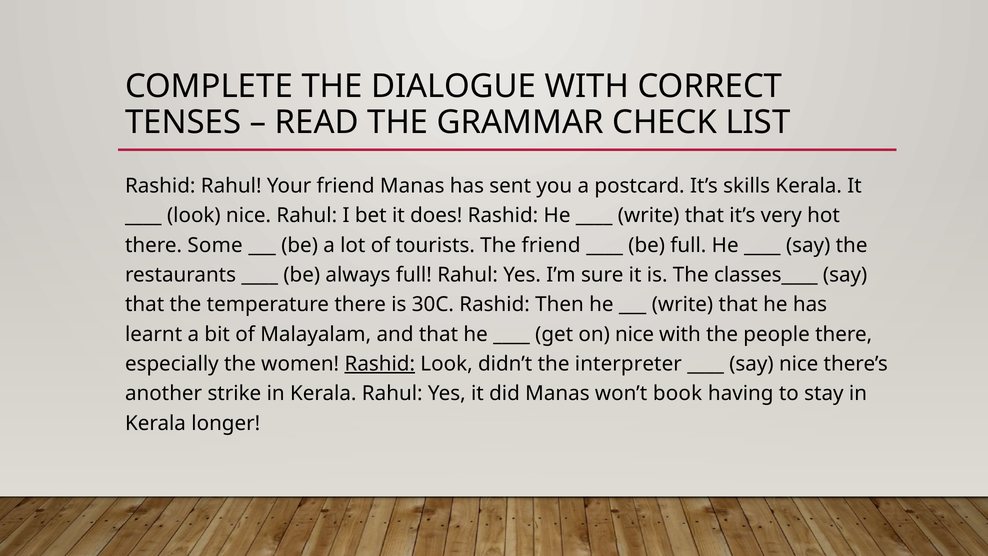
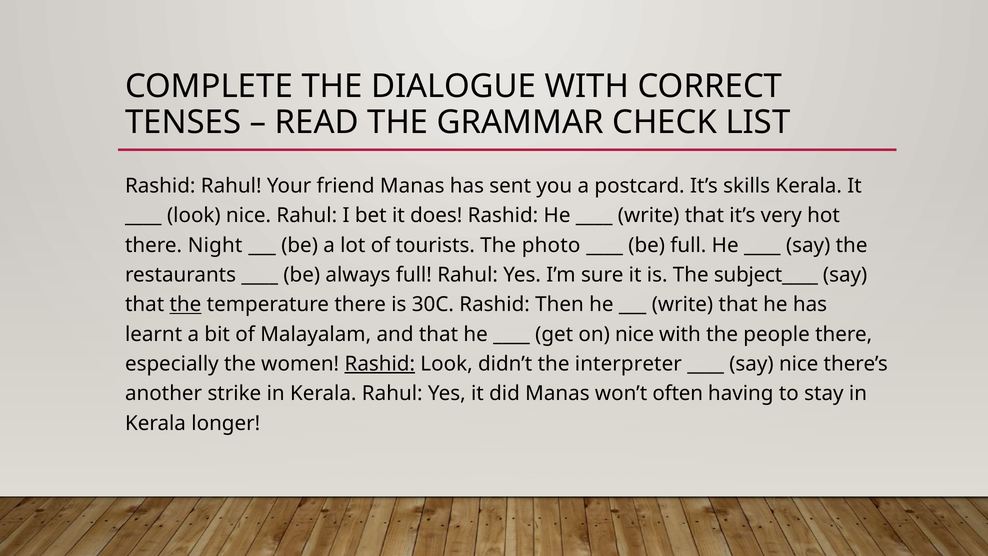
Some: Some -> Night (215, 245)
The friend: friend -> photo (551, 245)
classes____: classes____ -> subject____ (766, 275)
the underline: none -> present (185, 304)
book: book -> often (678, 393)
